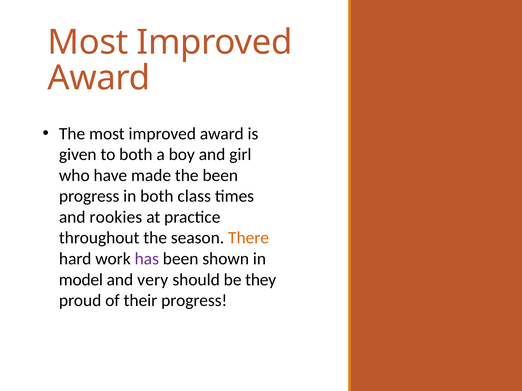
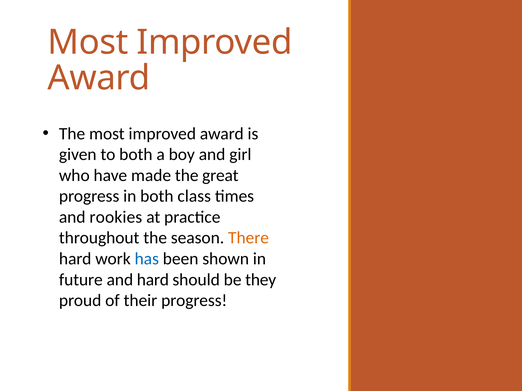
the been: been -> great (220, 176)
has colour: purple -> blue (147, 259)
model: model -> future (81, 280)
and very: very -> hard (153, 280)
